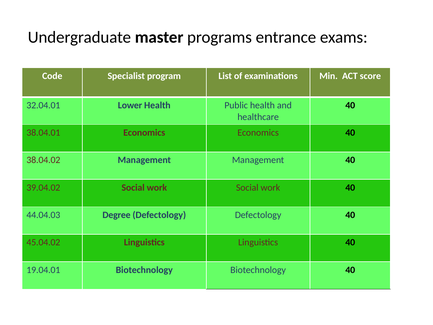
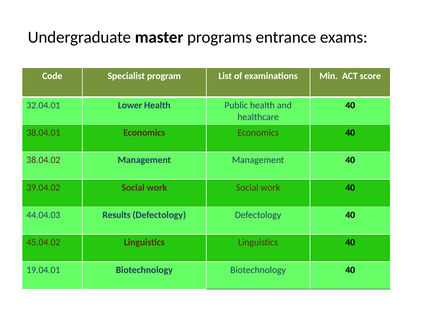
Degree: Degree -> Results (117, 215)
